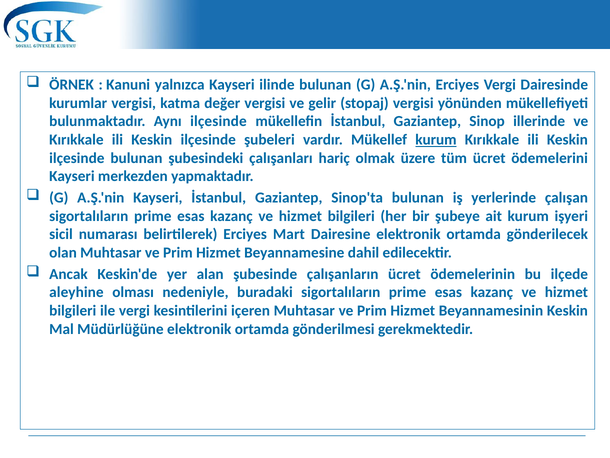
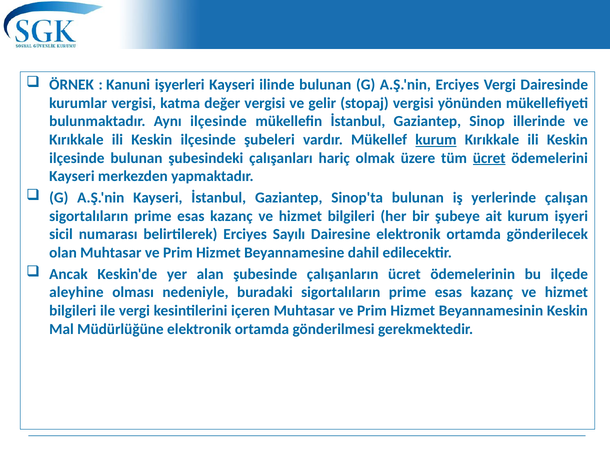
yalnızca: yalnızca -> işyerleri (180, 85)
ücret underline: none -> present (489, 158)
Mart: Mart -> Sayılı (289, 234)
